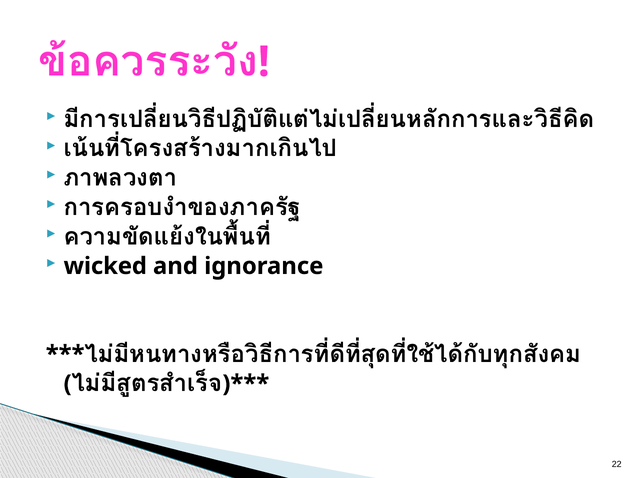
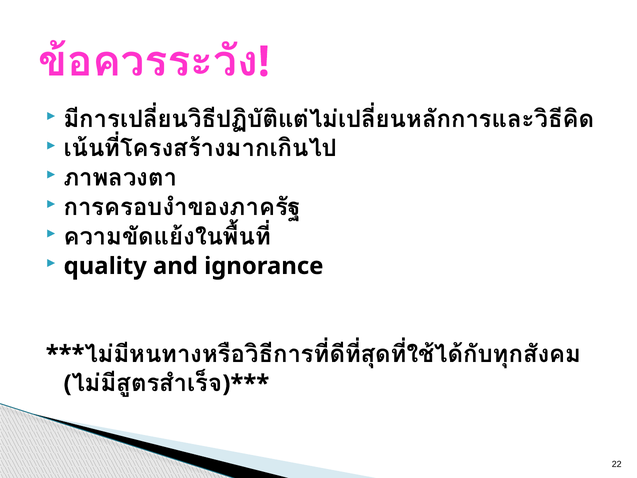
wicked: wicked -> quality (105, 266)
